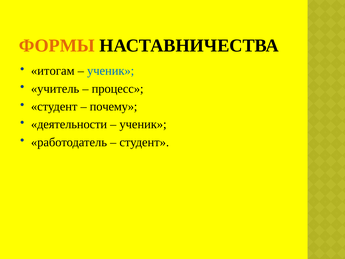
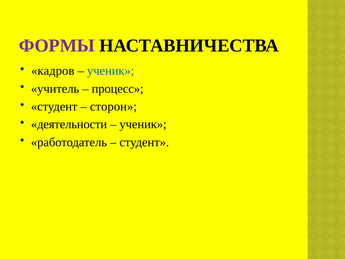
ФОРМЫ colour: orange -> purple (57, 46)
итогам: итогам -> кадров (53, 71)
почему: почему -> сторон (113, 106)
